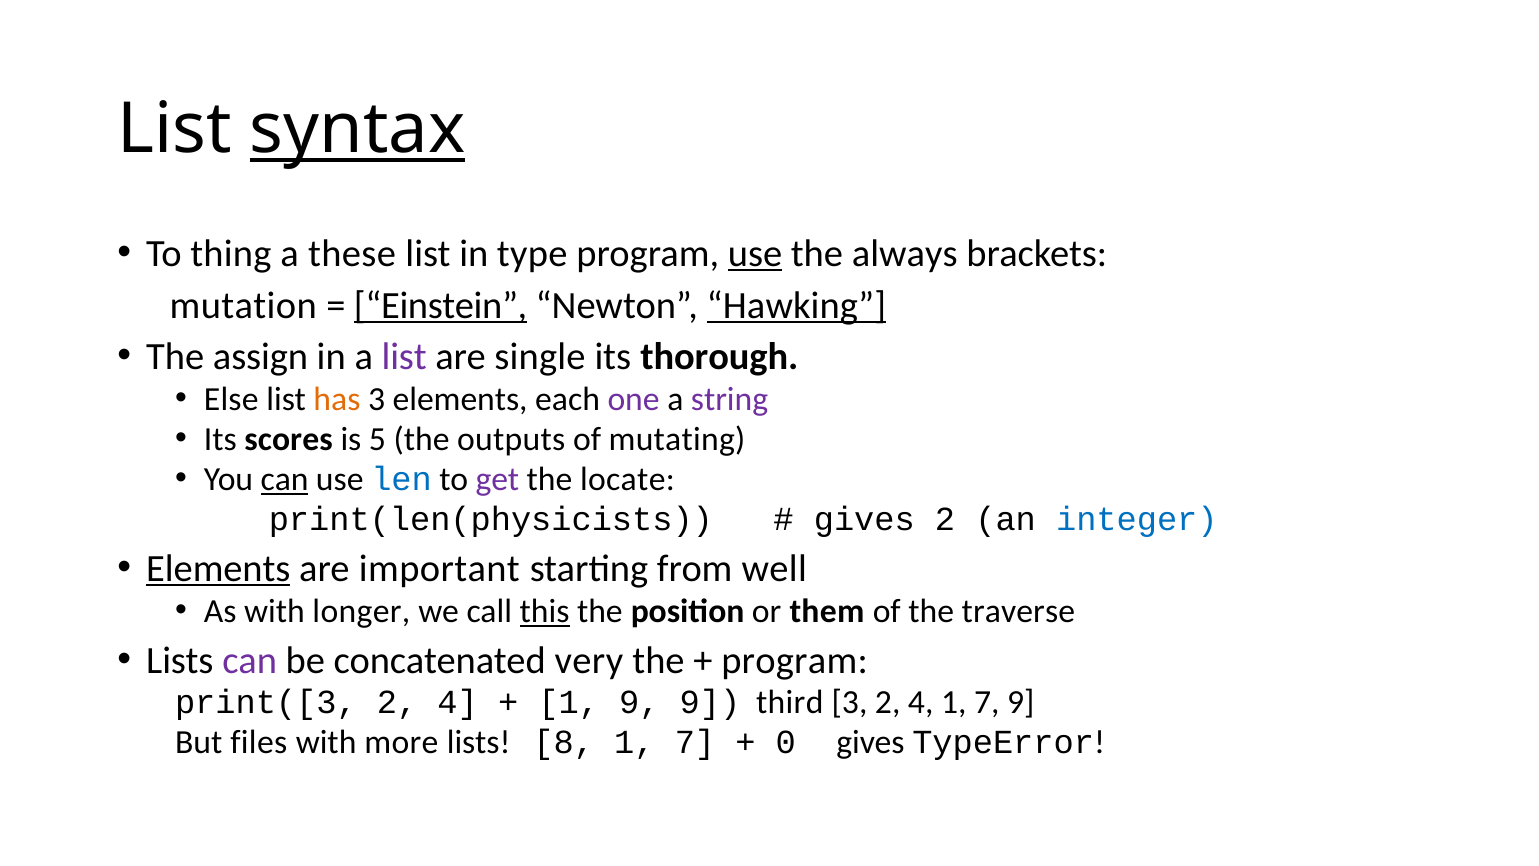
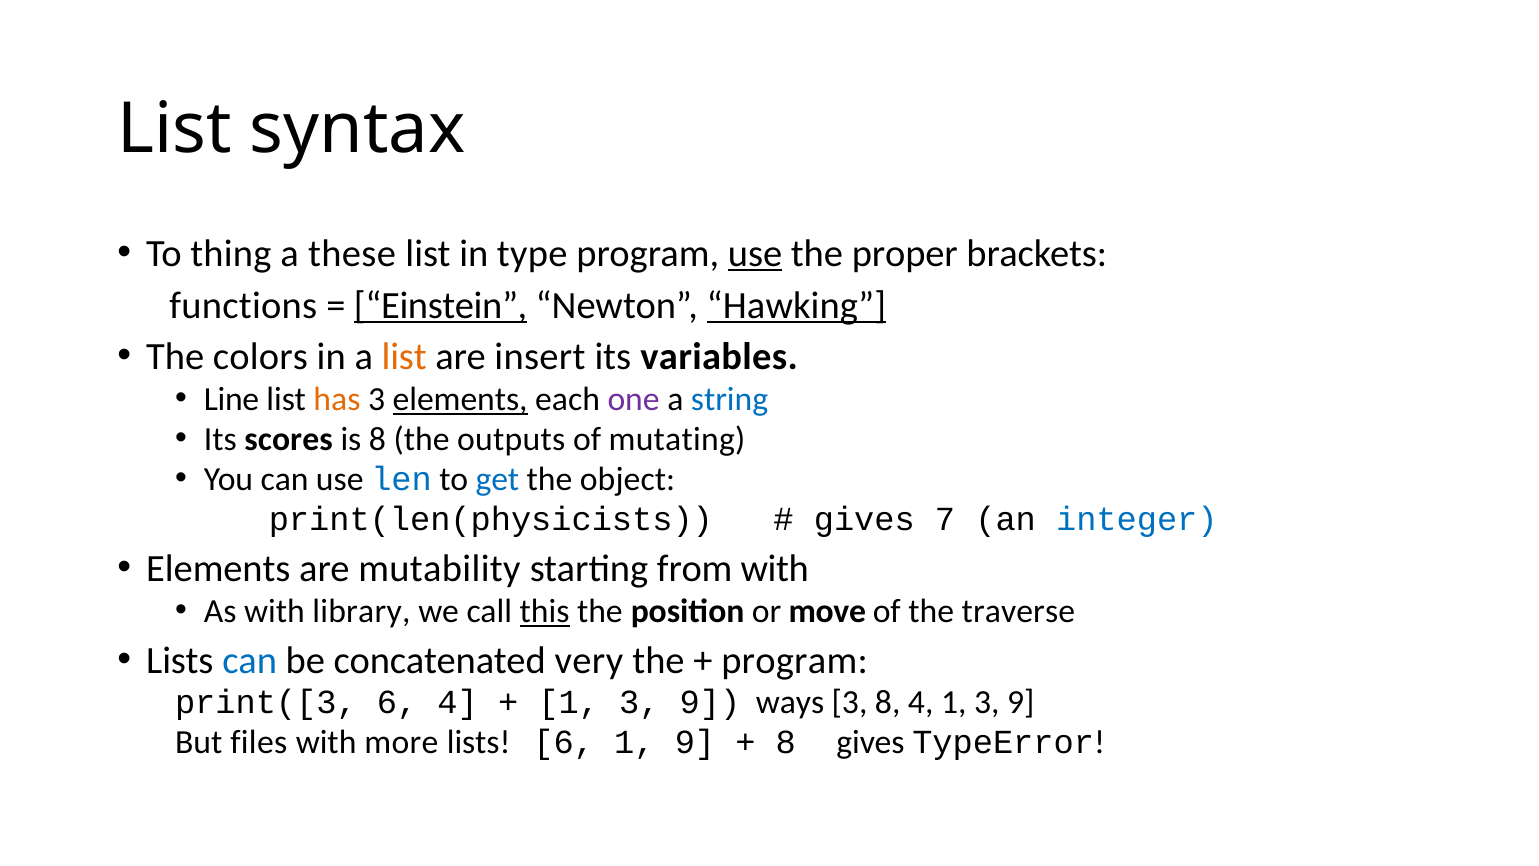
syntax underline: present -> none (358, 129)
always: always -> proper (905, 253)
mutation: mutation -> functions (243, 305)
assign: assign -> colors (260, 357)
list colour: purple -> orange (404, 357)
single: single -> insert (540, 357)
thorough: thorough -> variables (719, 357)
Else: Else -> Line (232, 399)
elements underline: none -> present (460, 399)
string colour: purple -> blue (730, 399)
is 5: 5 -> 8 (378, 439)
can underline: present -> none (285, 479)
get colour: purple -> blue (497, 479)
locate: locate -> object (628, 479)
gives 2: 2 -> 7 (945, 519)
Elements underline: present -> none (218, 568)
important: important -> mutability (439, 568)
from well: well -> with (775, 568)
longer: longer -> library (361, 611)
them: them -> move (827, 611)
can colour: purple -> blue (250, 660)
print([3 2: 2 -> 6 (397, 703)
9: 9 -> 3 (639, 703)
third: third -> ways (790, 703)
3 2: 2 -> 8 (888, 703)
4 1 7: 7 -> 3 (987, 703)
lists 8: 8 -> 6 (564, 742)
7: 7 -> 9 (695, 742)
0: 0 -> 8 (786, 742)
